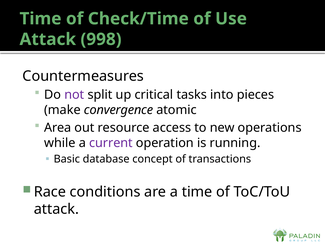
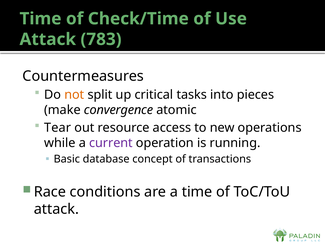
998: 998 -> 783 (101, 39)
not colour: purple -> orange (74, 95)
Area: Area -> Tear (58, 128)
